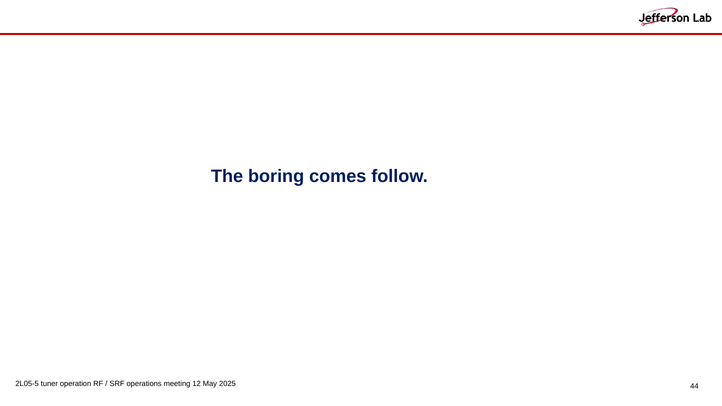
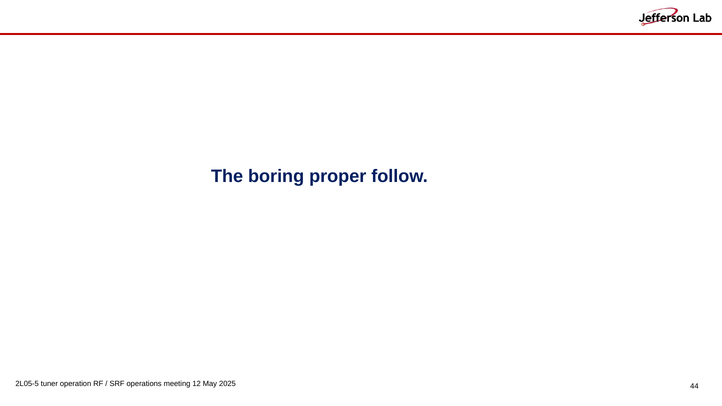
comes: comes -> proper (338, 177)
